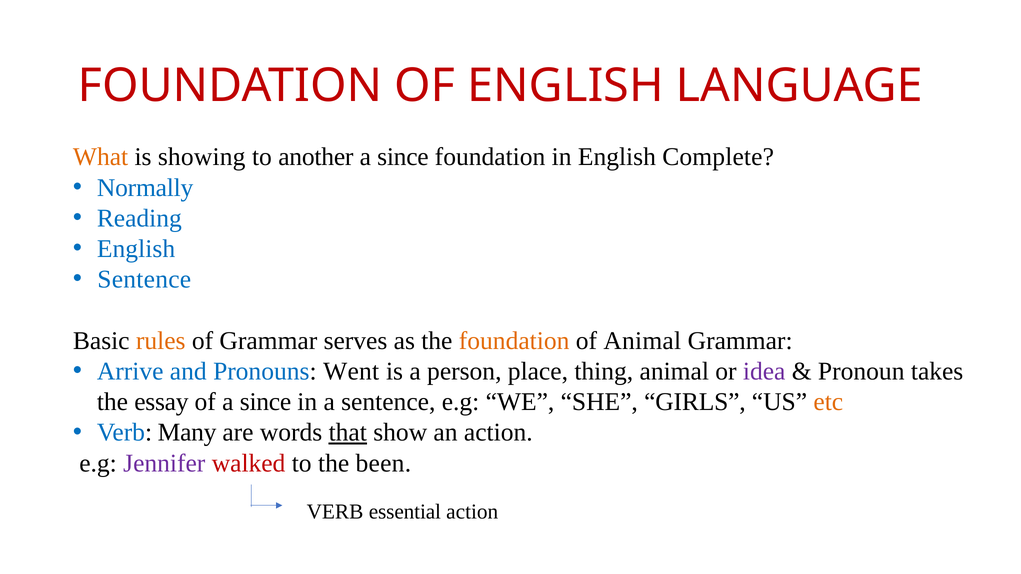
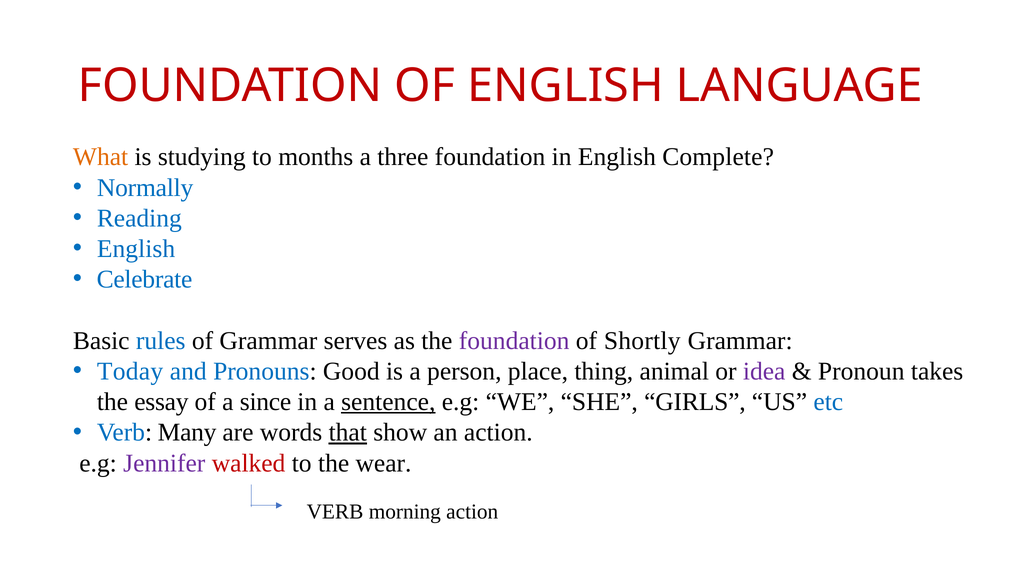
showing: showing -> studying (202, 157)
another: another -> months (316, 157)
since: since -> three (403, 157)
Sentence: Sentence -> Celebrate (145, 280)
rules colour: orange -> blue (161, 341)
foundation colour: orange -> purple (514, 341)
of Animal: Animal -> Shortly (642, 341)
Arrive: Arrive -> Today (130, 371)
Went: Went -> Good (351, 371)
sentence underline: none -> present (388, 402)
etc colour: orange -> blue (828, 402)
been: been -> wear (383, 463)
essential: essential -> morning (405, 512)
